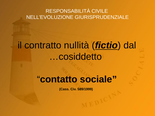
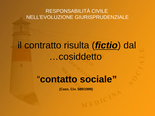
nullità: nullità -> risulta (77, 45)
